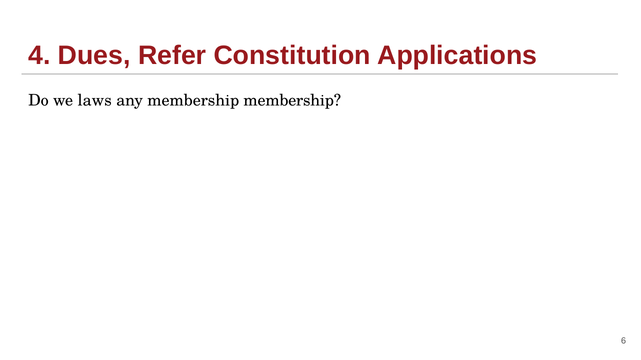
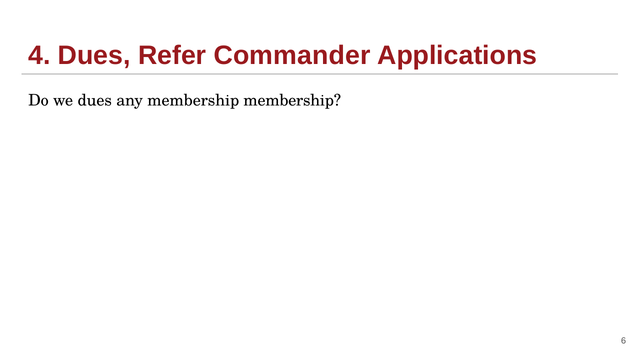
Constitution: Constitution -> Commander (292, 55)
we laws: laws -> dues (95, 101)
